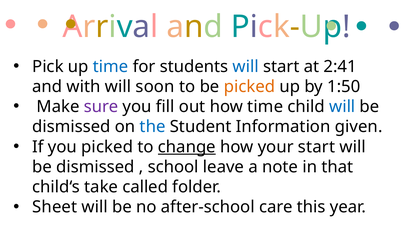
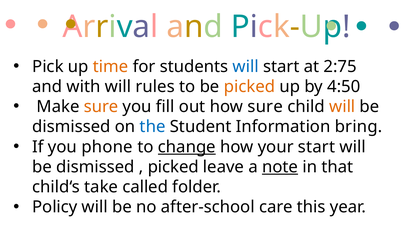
time colour: blue -> orange (111, 67)
2:41: 2:41 -> 2:75 (340, 67)
soon: soon -> rules (155, 87)
1:50: 1:50 -> 4:50 (344, 87)
sure colour: purple -> orange (101, 107)
how time: time -> sure (265, 107)
will colour: blue -> orange (342, 107)
given: given -> bring (359, 127)
you picked: picked -> phone (107, 147)
school: school -> picked (173, 167)
note underline: none -> present (280, 167)
Sheet: Sheet -> Policy (55, 207)
